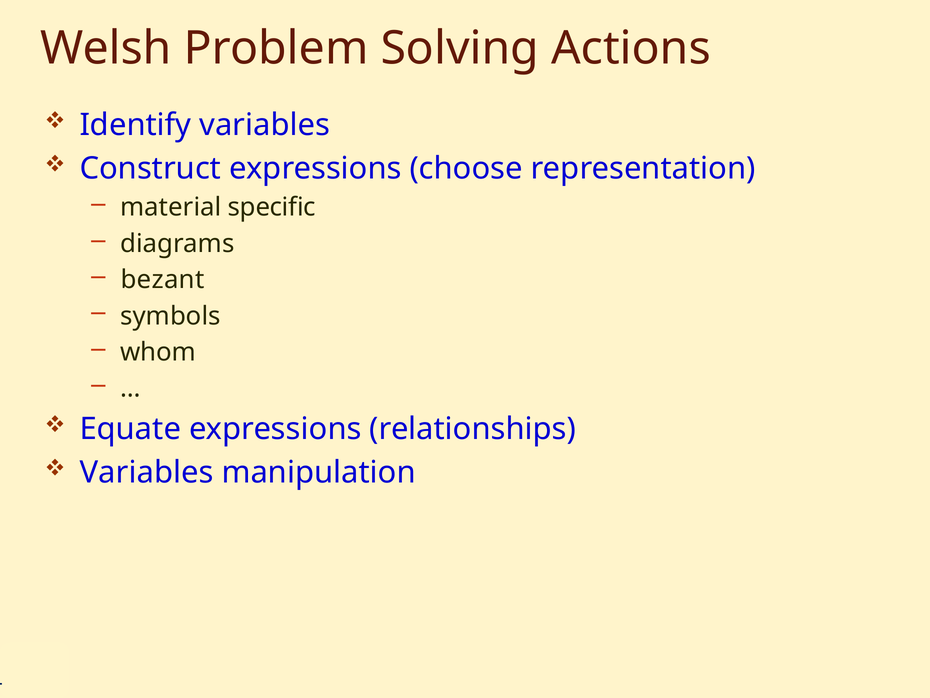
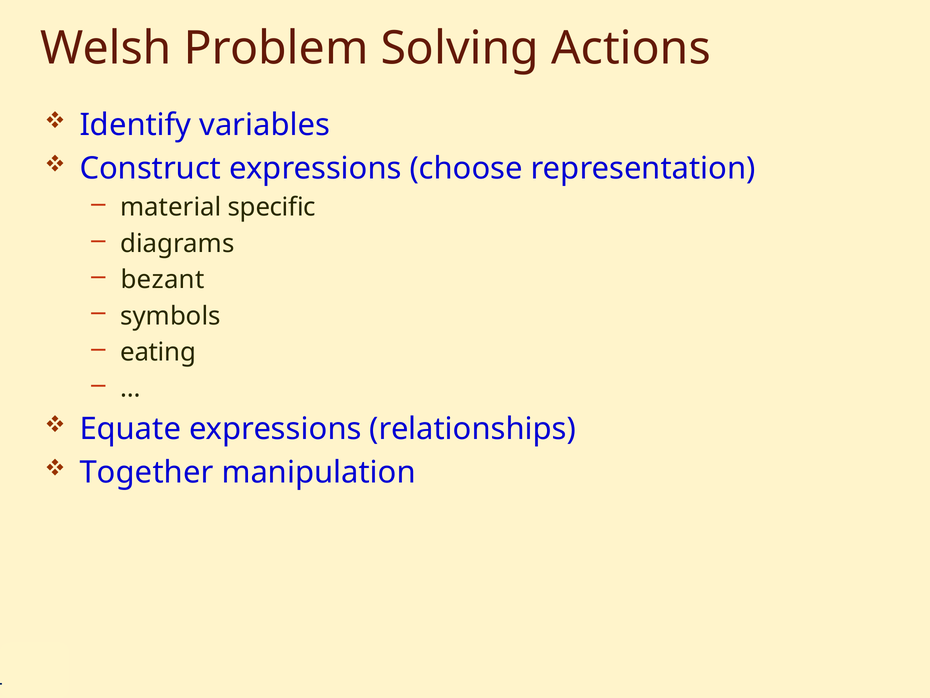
whom: whom -> eating (158, 352)
Variables: Variables -> Together (147, 472)
